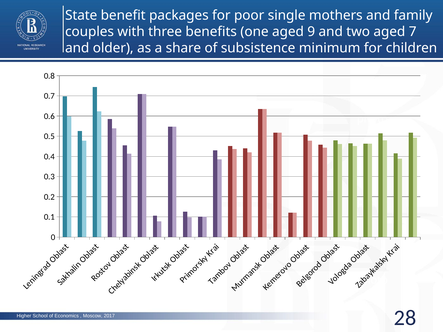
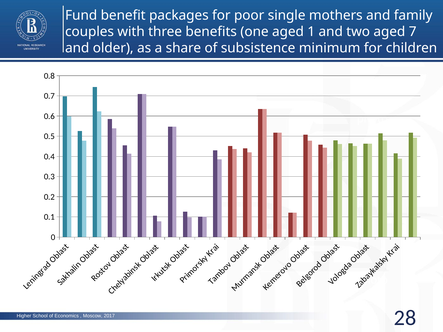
State: State -> Fund (81, 15)
9: 9 -> 1 (311, 32)
